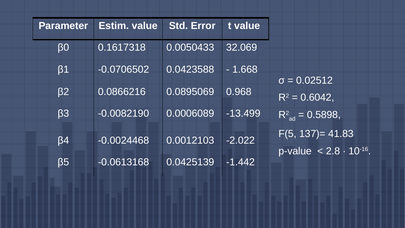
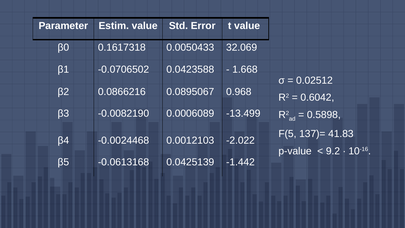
0.0895069: 0.0895069 -> 0.0895067 (190, 92)
2.8: 2.8 -> 9.2 (333, 151)
